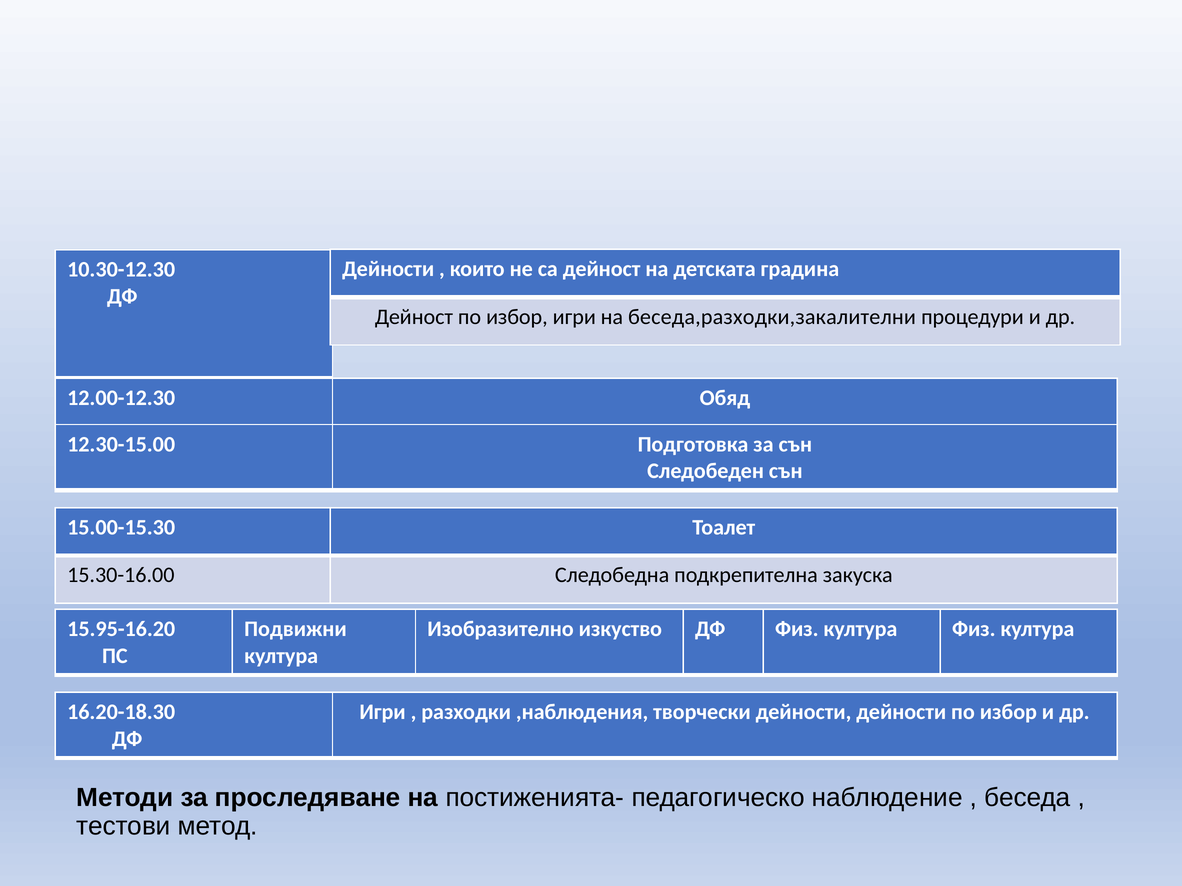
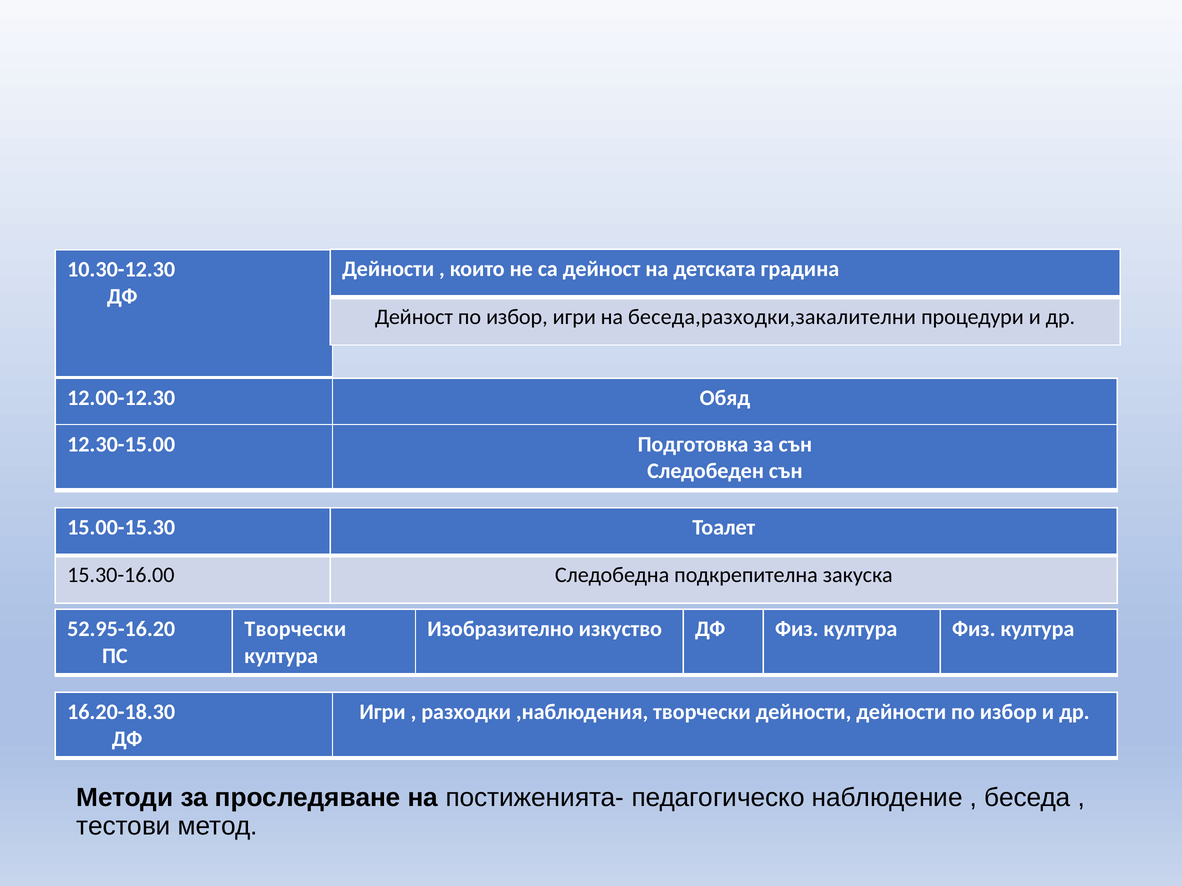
15.95-16.20: 15.95-16.20 -> 52.95-16.20 (121, 629)
Подвижни: Подвижни -> Творчески (295, 629)
